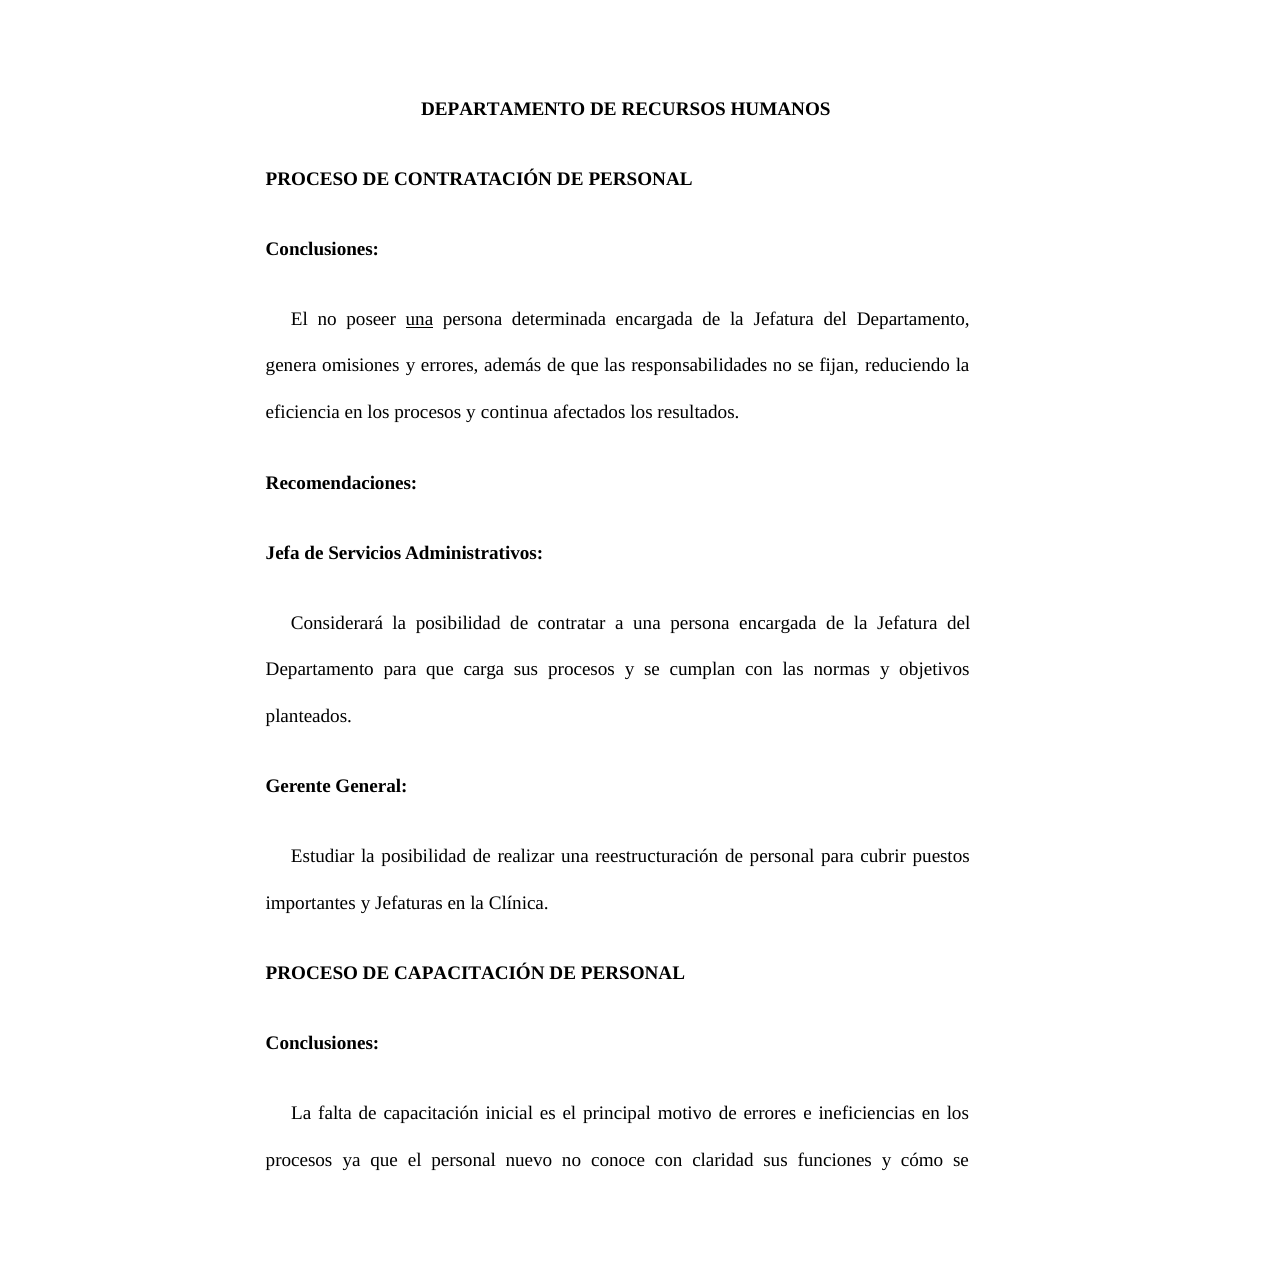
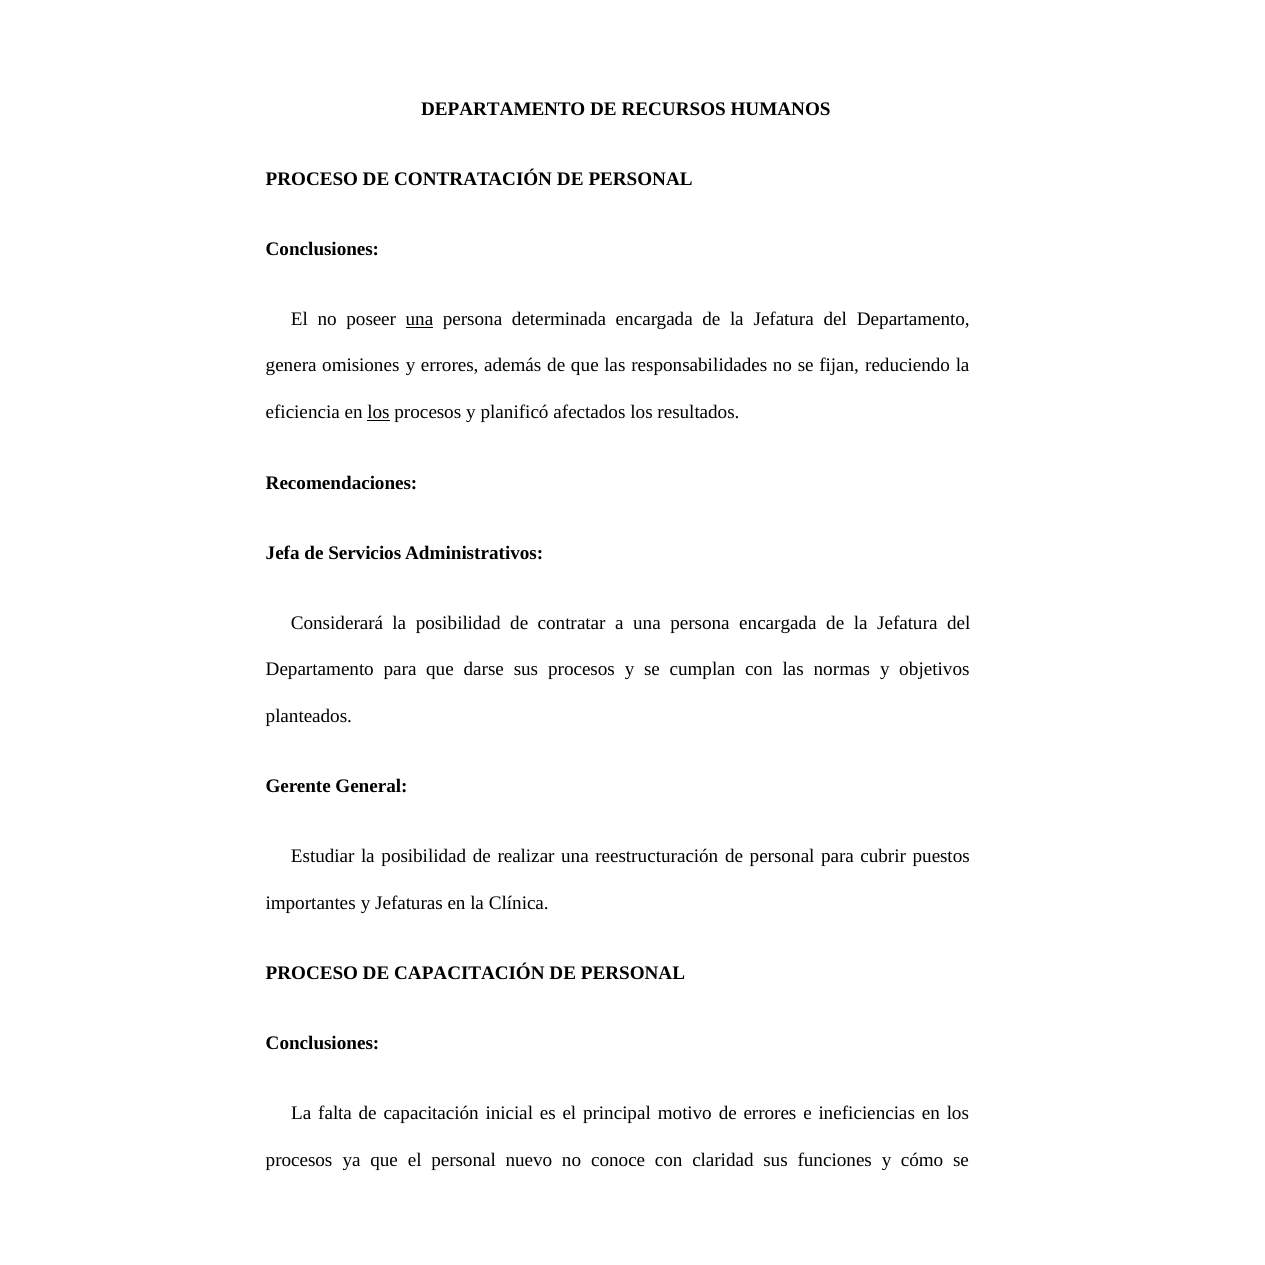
los underline: none -> present (378, 412)
continua: continua -> planificó (515, 412)
carga: carga -> darse (484, 669)
